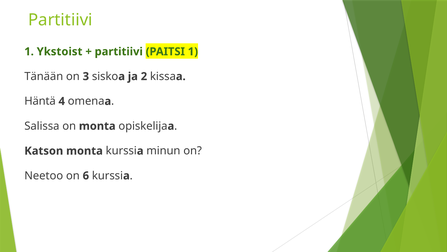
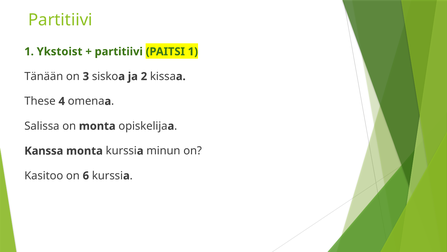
Häntä: Häntä -> These (40, 101)
Katson: Katson -> Kanssa (44, 151)
Neetoo: Neetoo -> Kasitoo (44, 175)
